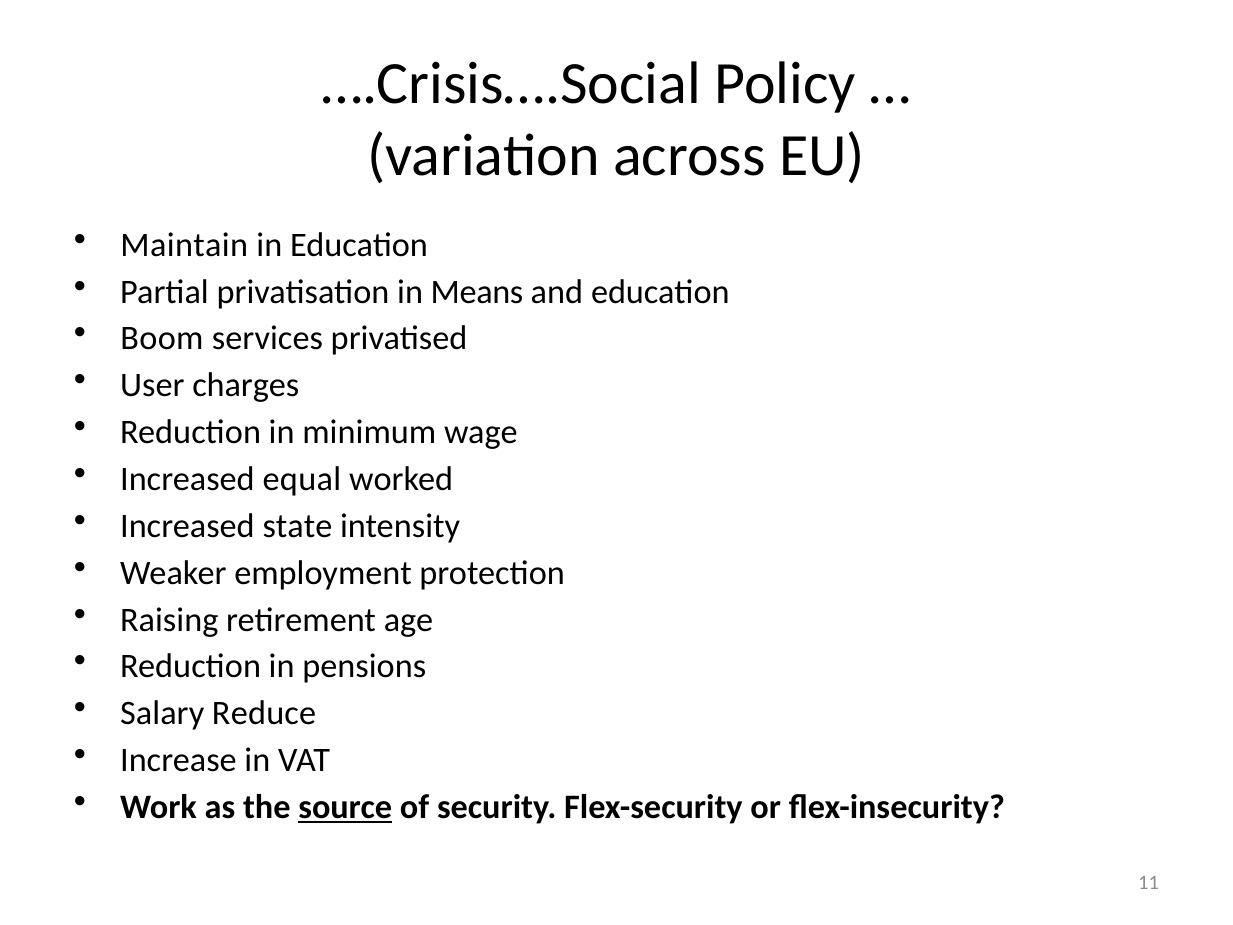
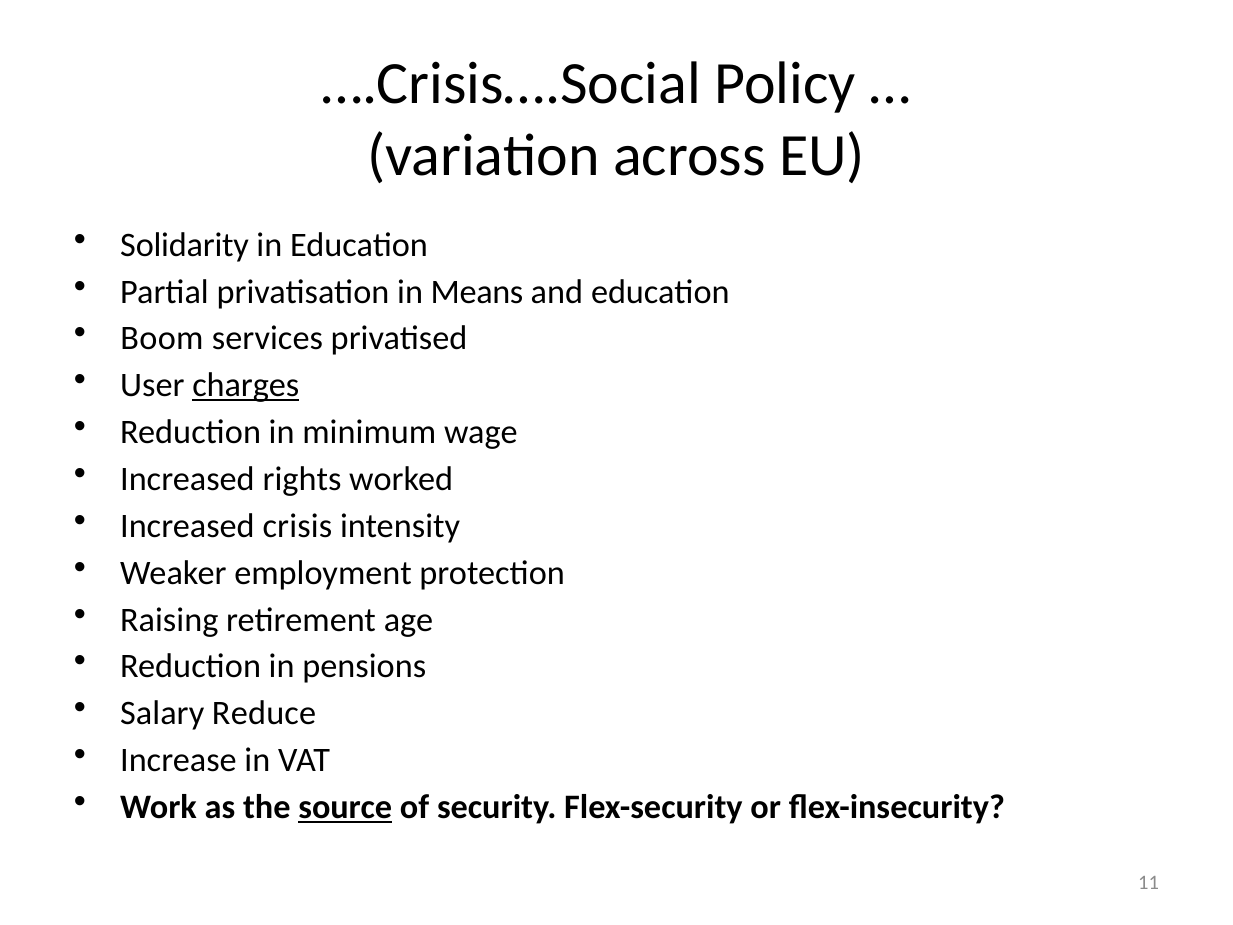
Maintain: Maintain -> Solidarity (185, 245)
charges underline: none -> present (246, 385)
equal: equal -> rights (302, 479)
state: state -> crisis (297, 526)
